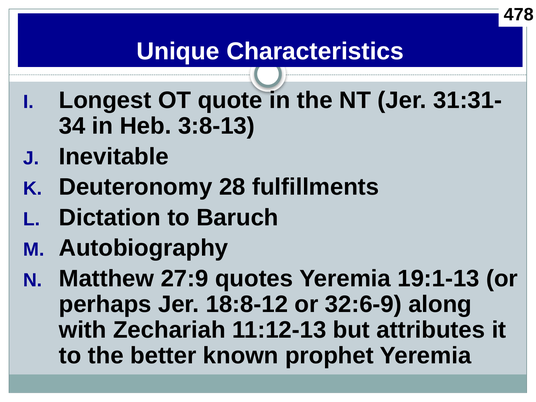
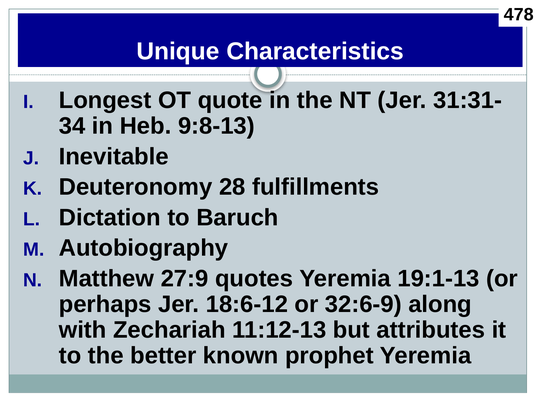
3:8-13: 3:8-13 -> 9:8-13 (216, 126)
18:8-12: 18:8-12 -> 18:6-12 (247, 304)
